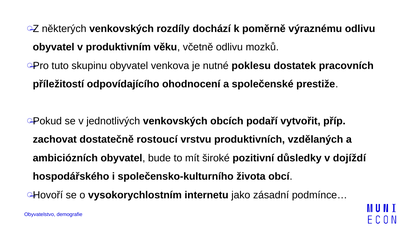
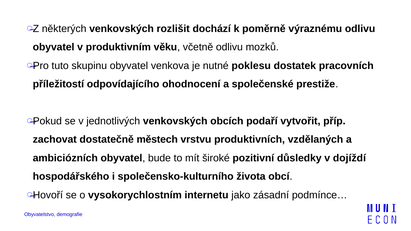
rozdíly: rozdíly -> rozlišit (173, 29)
rostoucí: rostoucí -> městech (157, 140)
